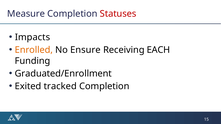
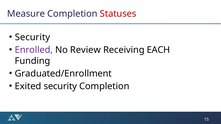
Impacts: Impacts -> Security (33, 37)
Enrolled colour: orange -> purple (34, 50)
Ensure: Ensure -> Review (85, 50)
Exited tracked: tracked -> security (60, 86)
